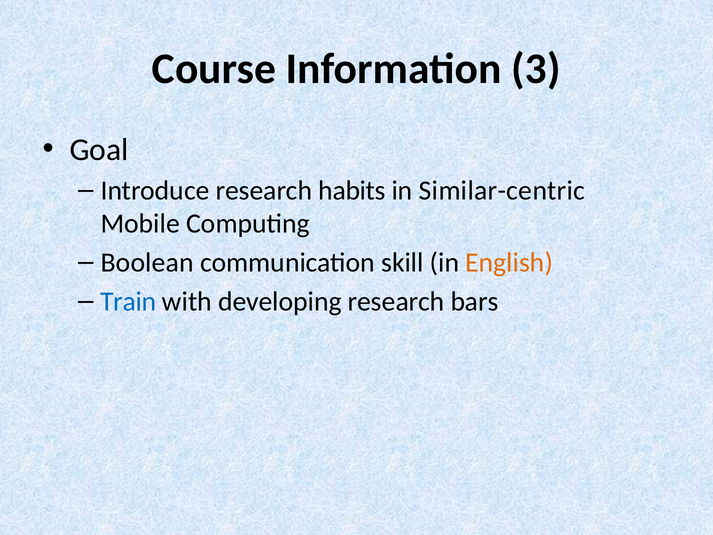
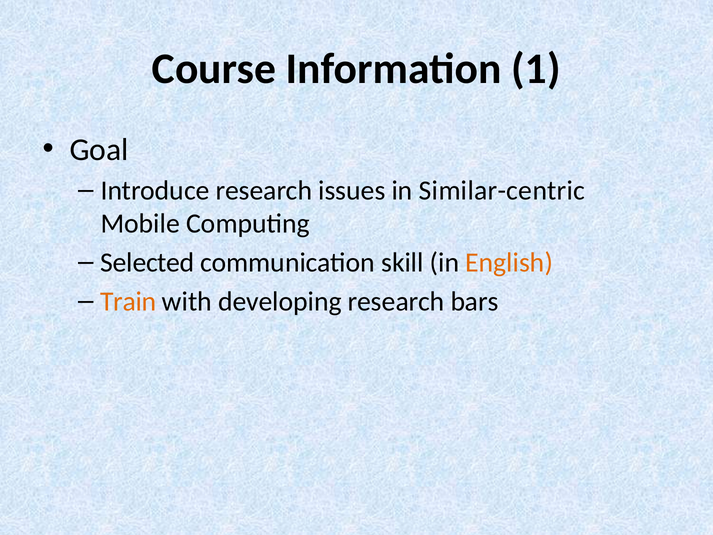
3: 3 -> 1 (536, 69)
habits: habits -> issues (352, 190)
Boolean: Boolean -> Selected (147, 262)
Train colour: blue -> orange (128, 301)
